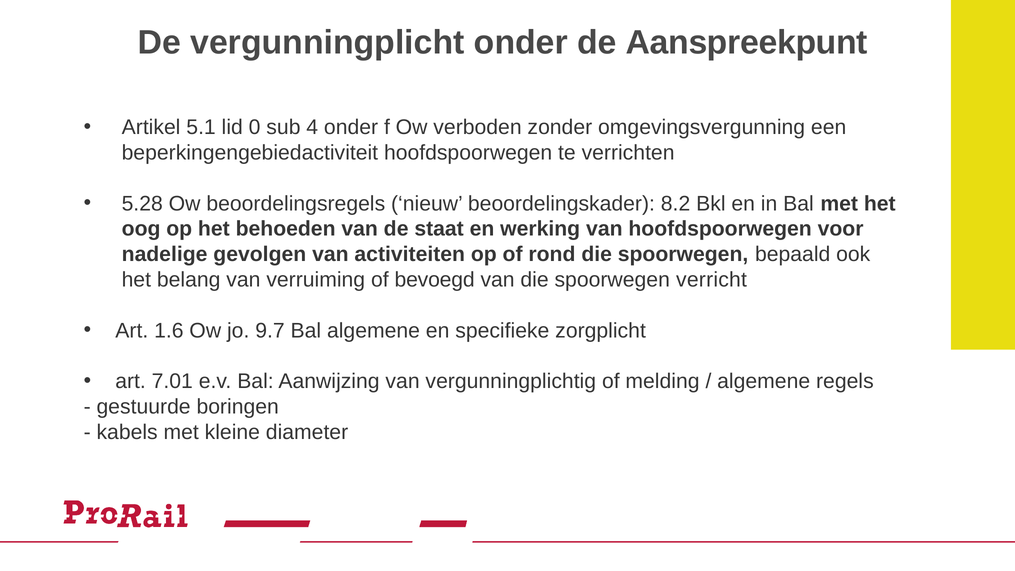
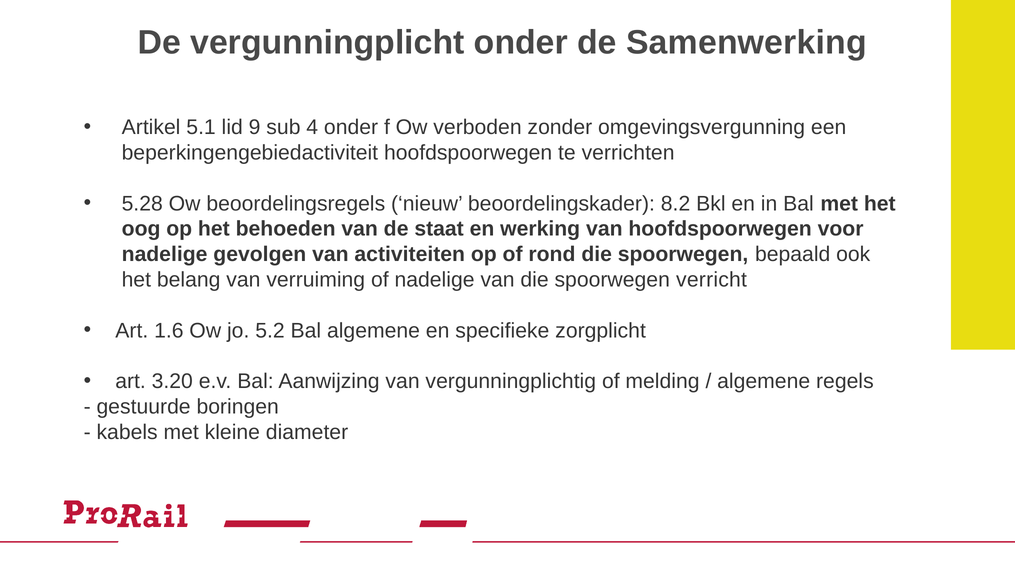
Aanspreekpunt: Aanspreekpunt -> Samenwerking (746, 42)
0: 0 -> 9 (255, 127)
of bevoegd: bevoegd -> nadelige (435, 280)
9.7: 9.7 -> 5.2 (270, 331)
7.01: 7.01 -> 3.20 (172, 381)
